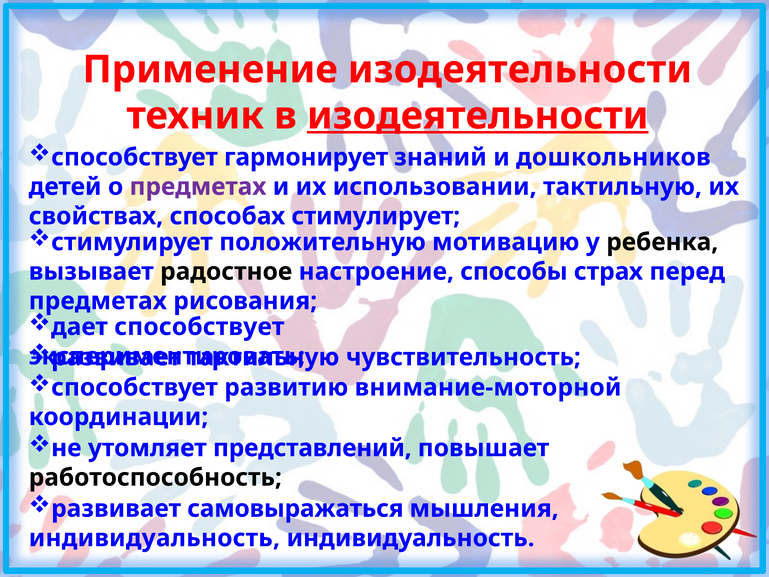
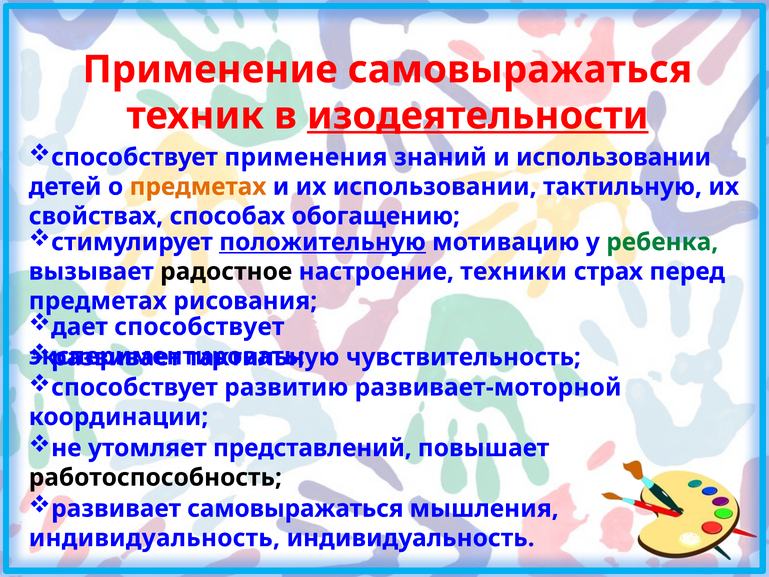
Применение изодеятельности: изодеятельности -> самовыражаться (520, 70)
гармонирует: гармонирует -> применения (306, 157)
и дошкольников: дошкольников -> использовании (614, 157)
предметах colour: purple -> orange (198, 187)
способах стимулирует: стимулирует -> обогащению (376, 216)
положительную underline: none -> present (323, 242)
ребенка colour: black -> green (662, 242)
способы: способы -> техники (514, 271)
внимание-моторной: внимание-моторной -> развивает-моторной (488, 387)
